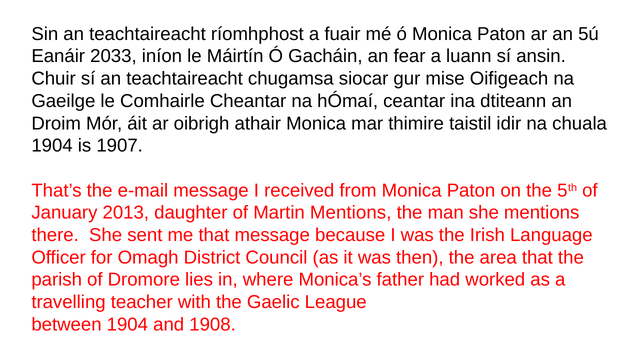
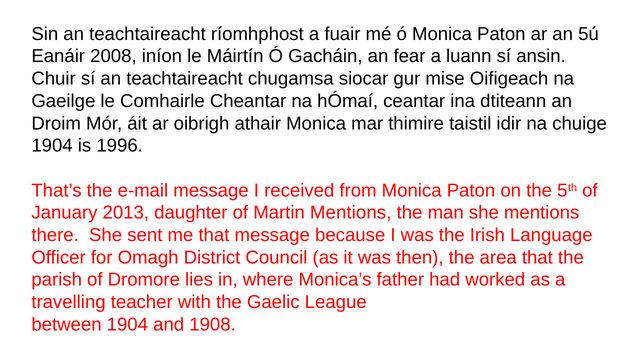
2033: 2033 -> 2008 (113, 56)
chuala: chuala -> chuige (580, 123)
1907: 1907 -> 1996 (120, 146)
